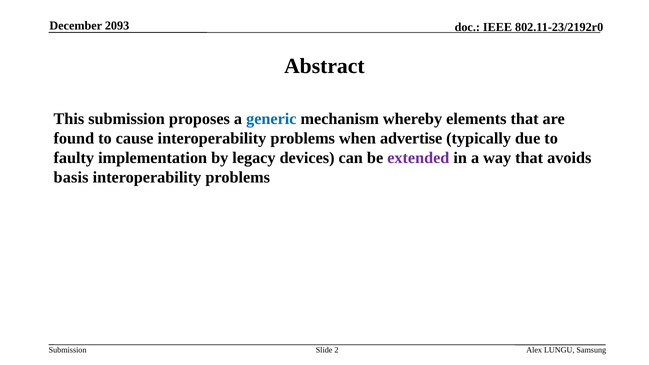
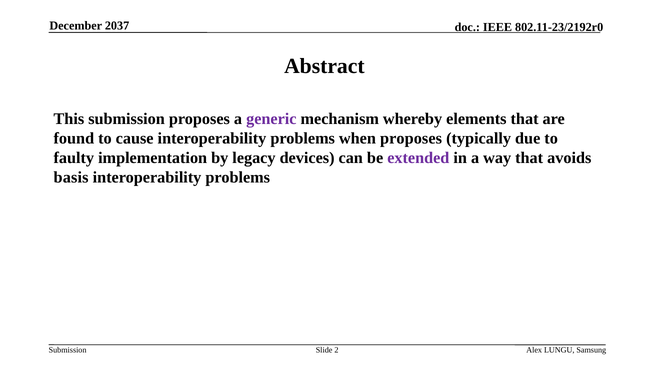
2093: 2093 -> 2037 (117, 26)
generic colour: blue -> purple (271, 119)
when advertise: advertise -> proposes (411, 138)
